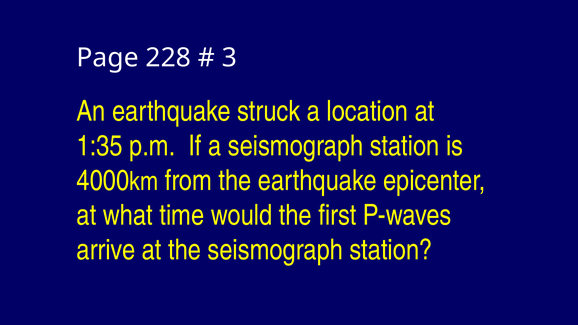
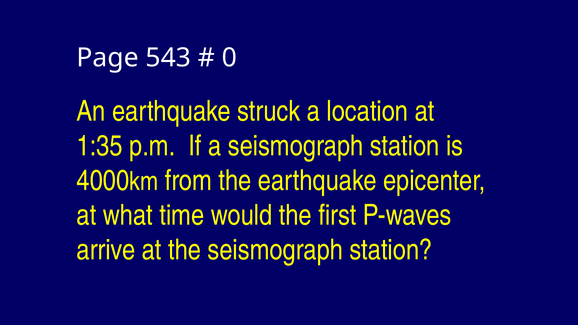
228: 228 -> 543 (168, 58)
3: 3 -> 0 (229, 58)
